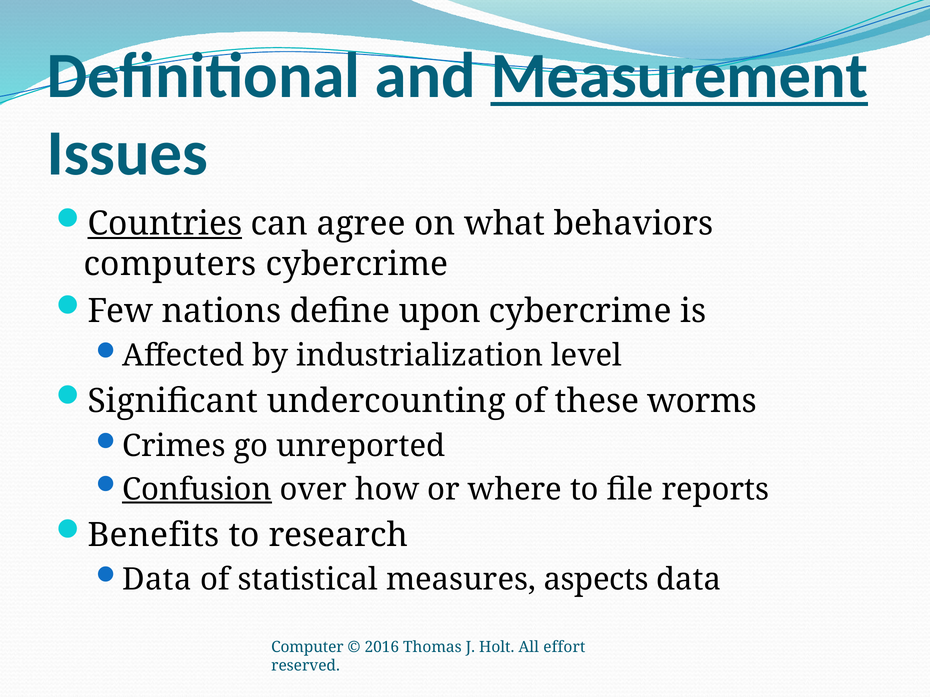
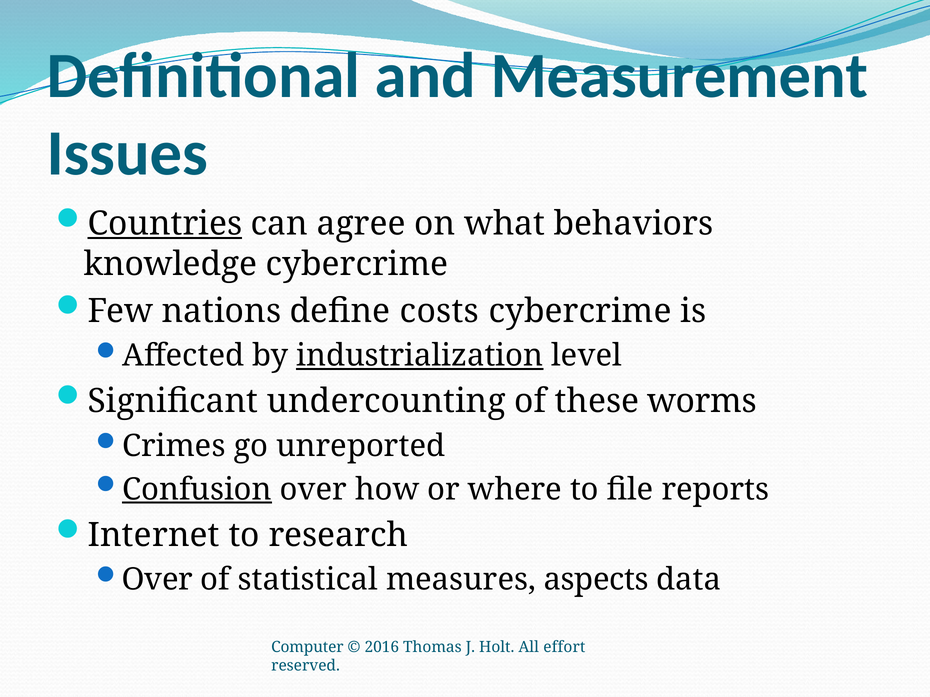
Measurement underline: present -> none (679, 76)
computers: computers -> knowledge (170, 264)
upon: upon -> costs (439, 311)
industrialization underline: none -> present (420, 356)
Benefits: Benefits -> Internet (154, 535)
Data: Data -> Over (157, 580)
